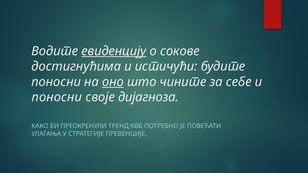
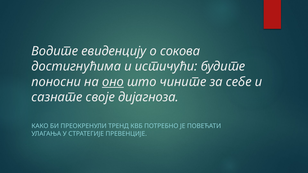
евиденцију underline: present -> none (114, 51)
сокове: сокове -> сокова (180, 51)
поносни: поносни -> сазнате (57, 97)
